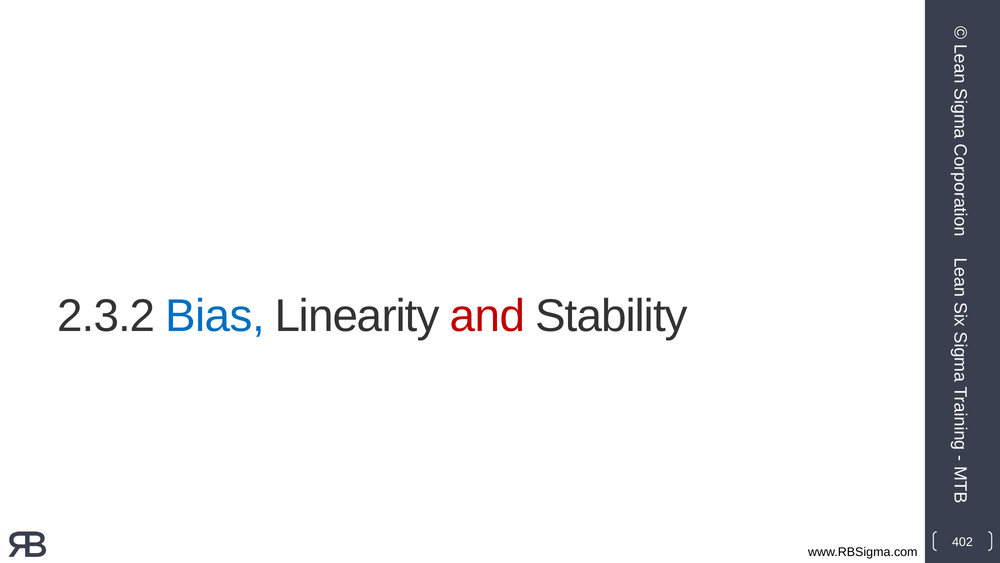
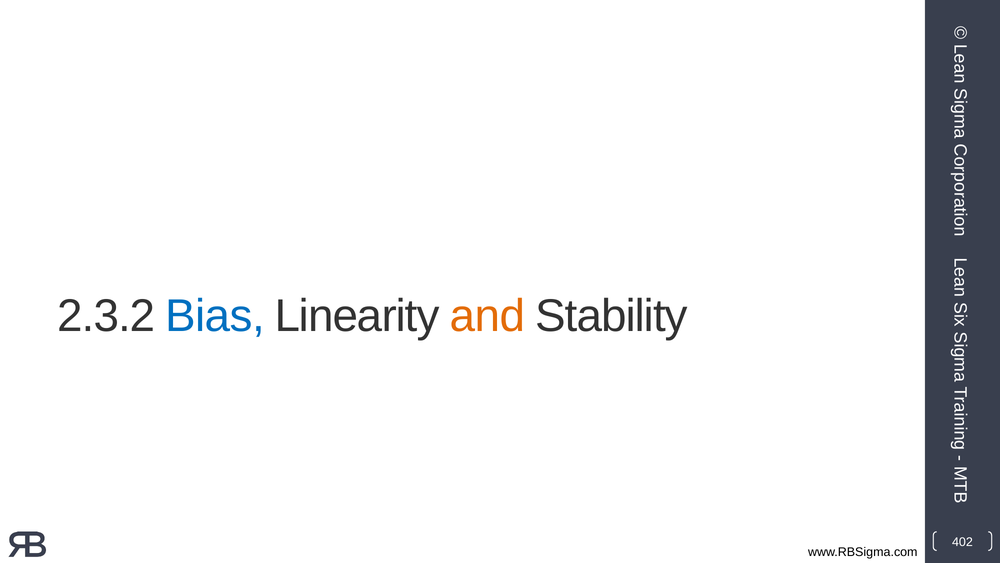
and colour: red -> orange (488, 316)
